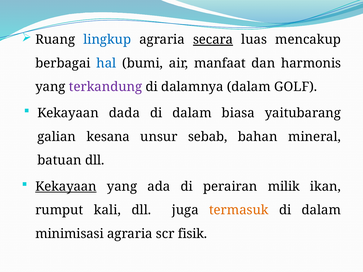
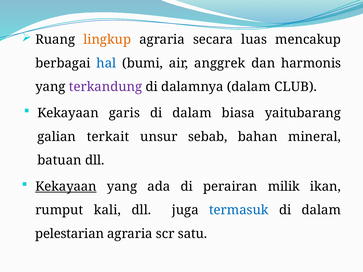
lingkup colour: blue -> orange (107, 40)
secara underline: present -> none (213, 40)
manfaat: manfaat -> anggrek (220, 63)
GOLF: GOLF -> CLUB (296, 87)
dada: dada -> garis (124, 113)
kesana: kesana -> terkait (108, 137)
termasuk colour: orange -> blue (239, 210)
minimisasi: minimisasi -> pelestarian (70, 234)
fisik: fisik -> satu (192, 234)
